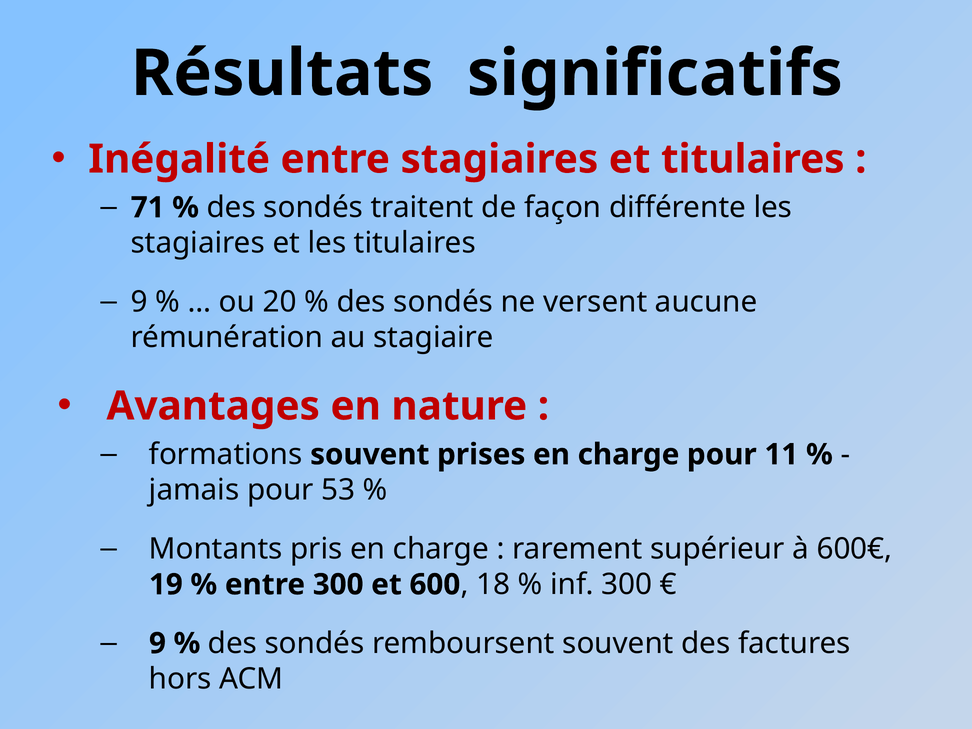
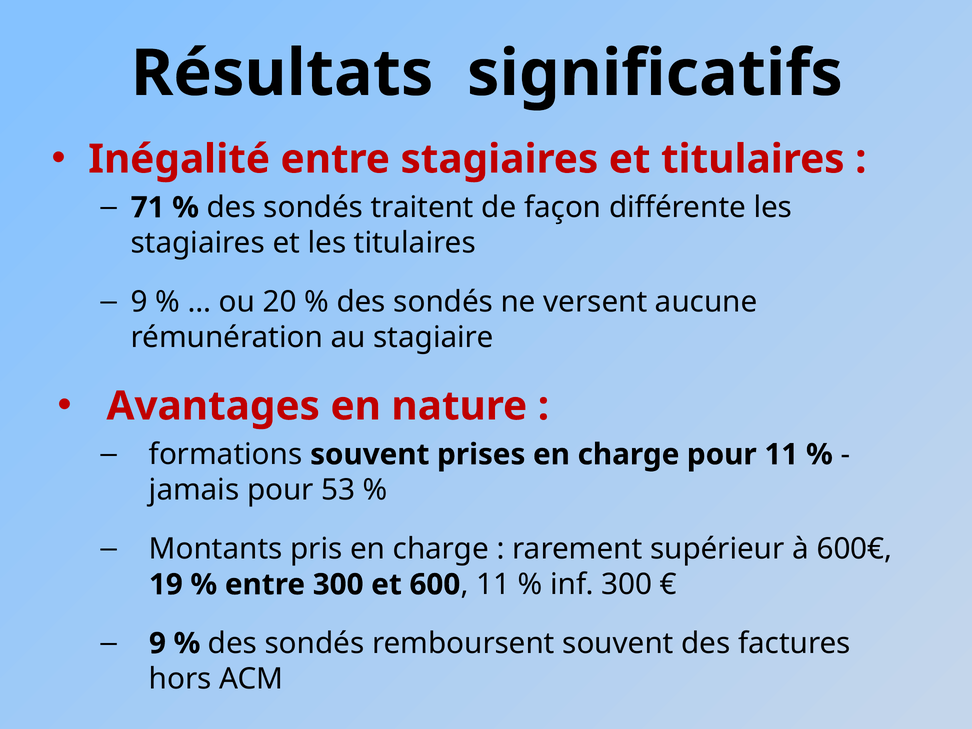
18: 18 -> 11 (493, 585)
